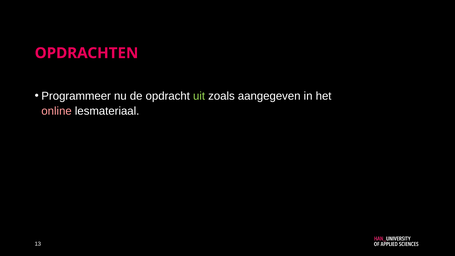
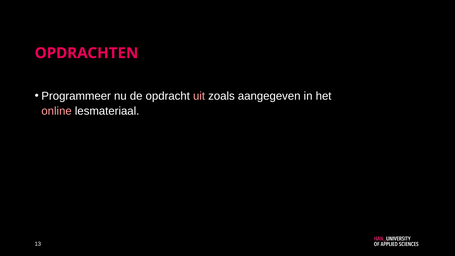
uit colour: light green -> pink (199, 96)
